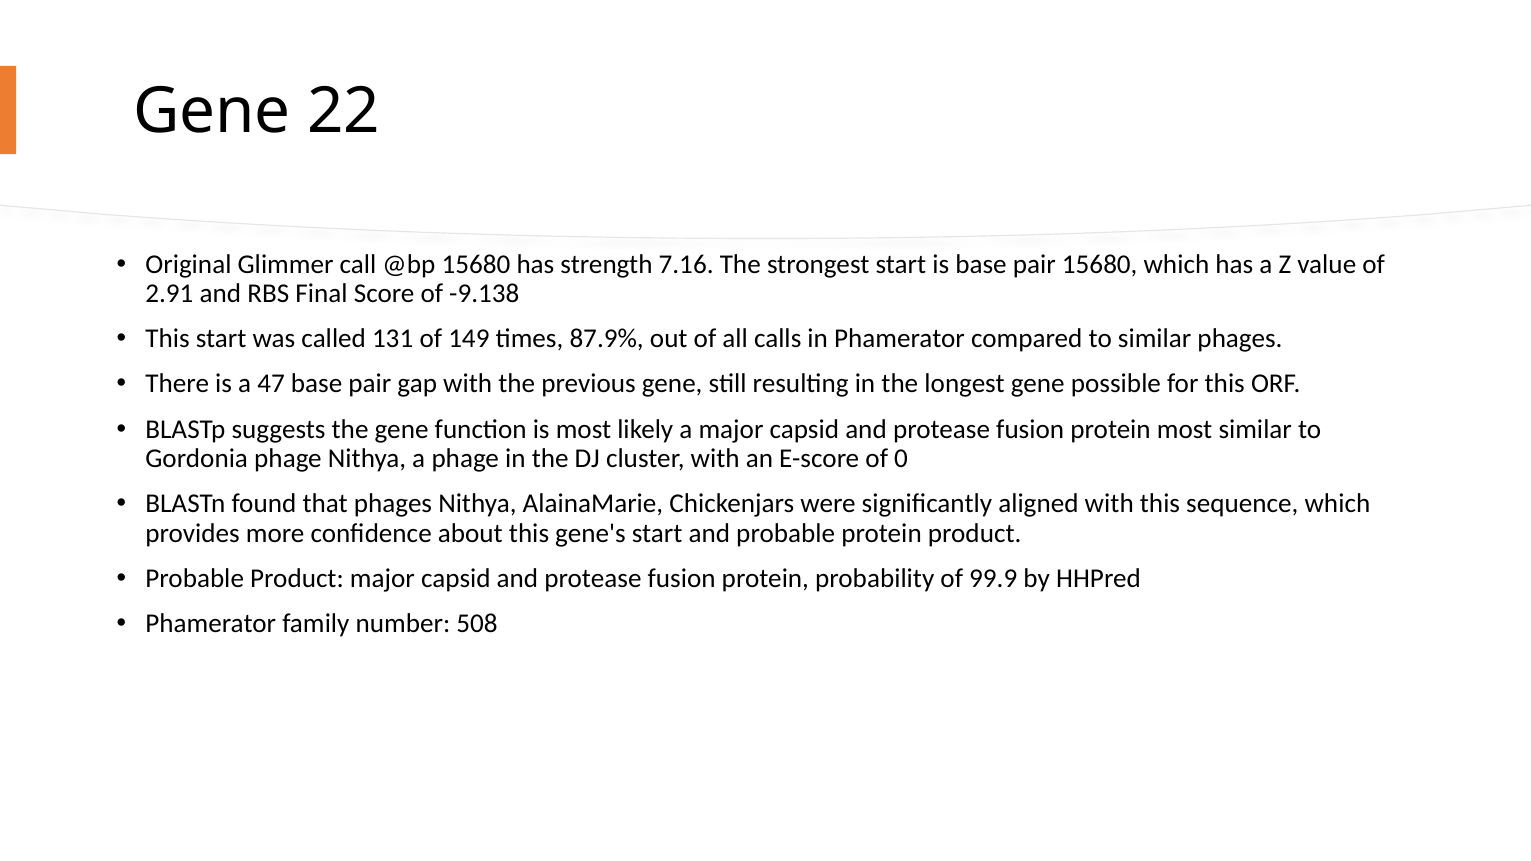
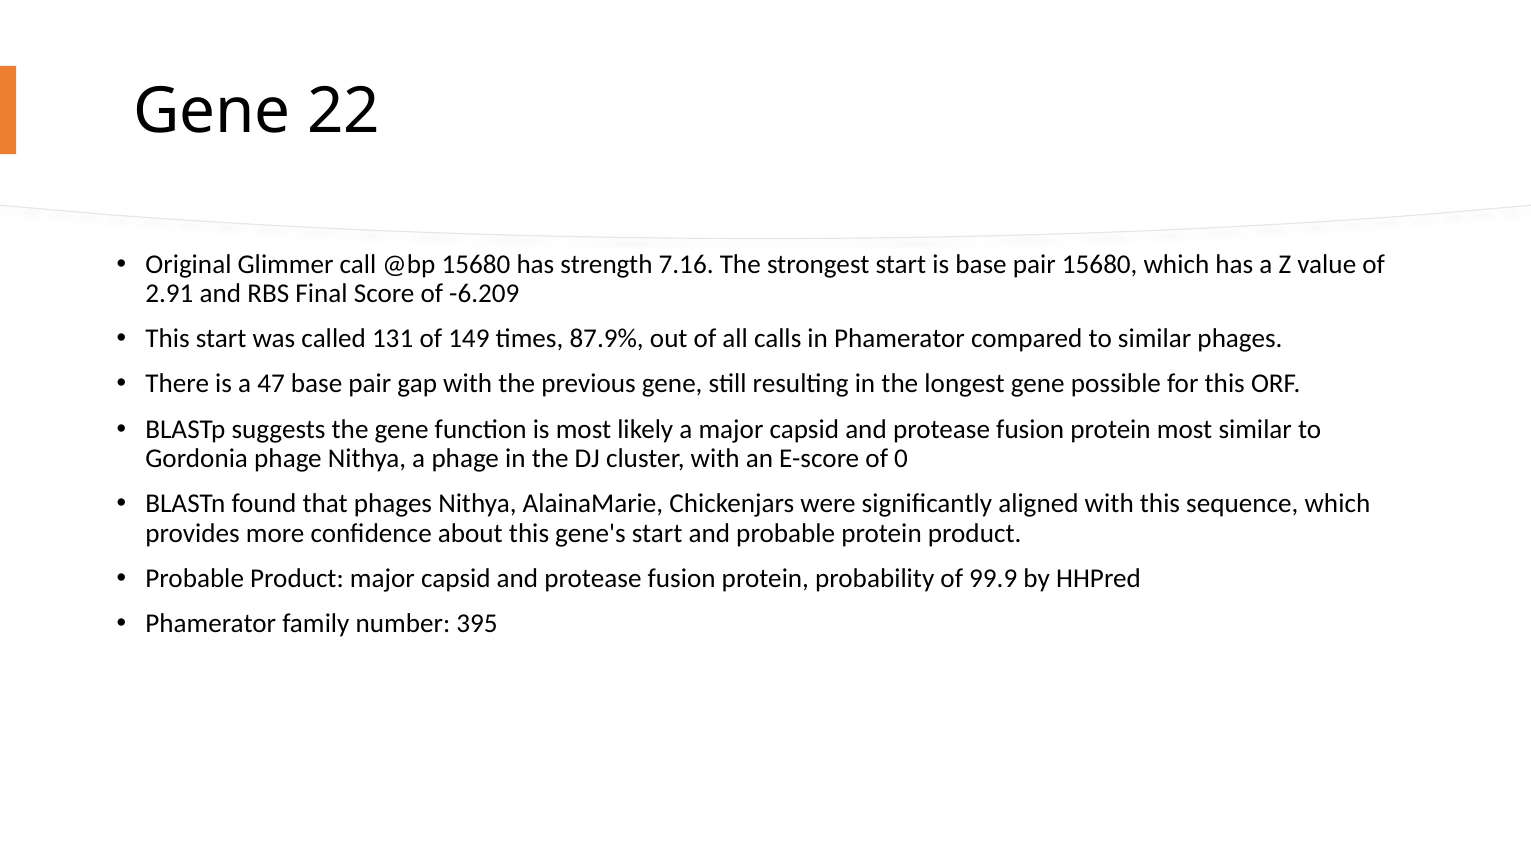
-9.138: -9.138 -> -6.209 (484, 293)
508: 508 -> 395 (477, 624)
